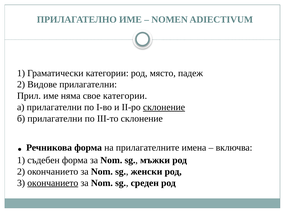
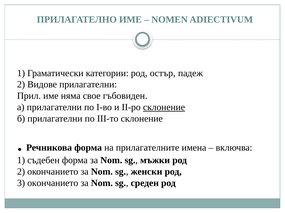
място: място -> остър (163, 73)
свое категории: категории -> гъбовиден (125, 96)
окончанието underline: present -> none (53, 184)
